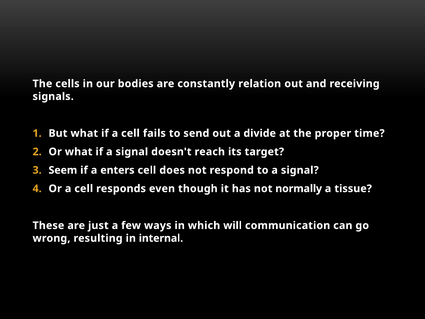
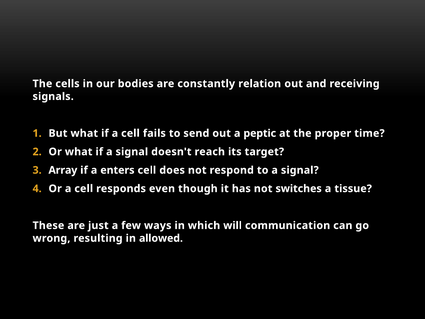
divide: divide -> peptic (260, 133)
Seem: Seem -> Array (63, 170)
normally: normally -> switches (299, 188)
internal: internal -> allowed (161, 238)
